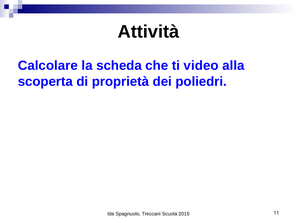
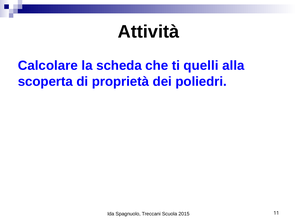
video: video -> quelli (201, 66)
